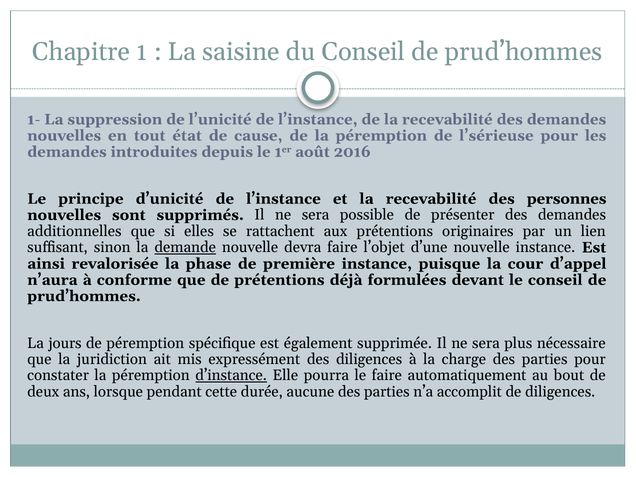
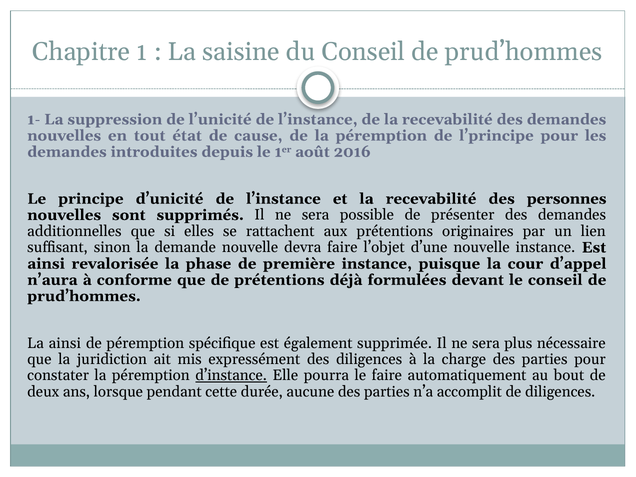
l’sérieuse: l’sérieuse -> l’principe (496, 136)
demande underline: present -> none (185, 247)
La jours: jours -> ainsi (65, 343)
